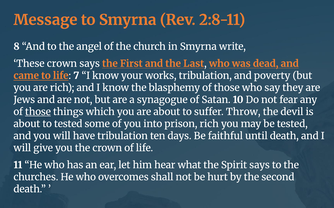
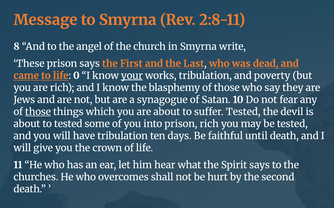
These crown: crown -> prison (62, 64)
7: 7 -> 0 (76, 76)
your underline: none -> present (132, 76)
suffer Throw: Throw -> Tested (243, 112)
